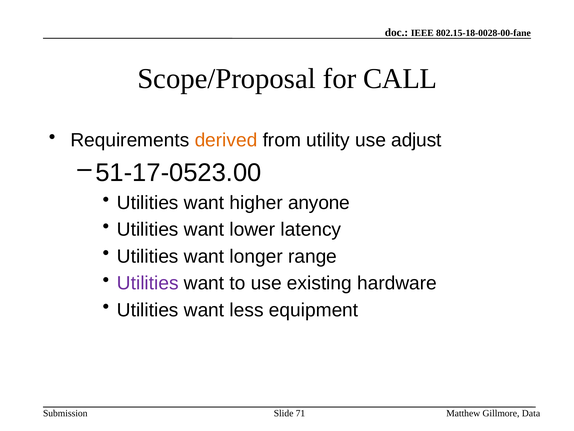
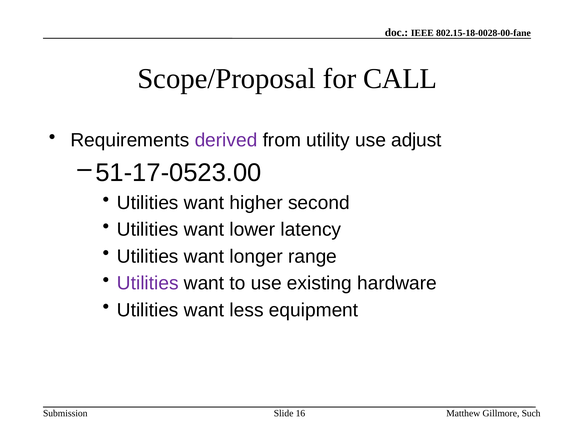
derived colour: orange -> purple (226, 140)
anyone: anyone -> second (319, 203)
71: 71 -> 16 (300, 413)
Data: Data -> Such (531, 413)
